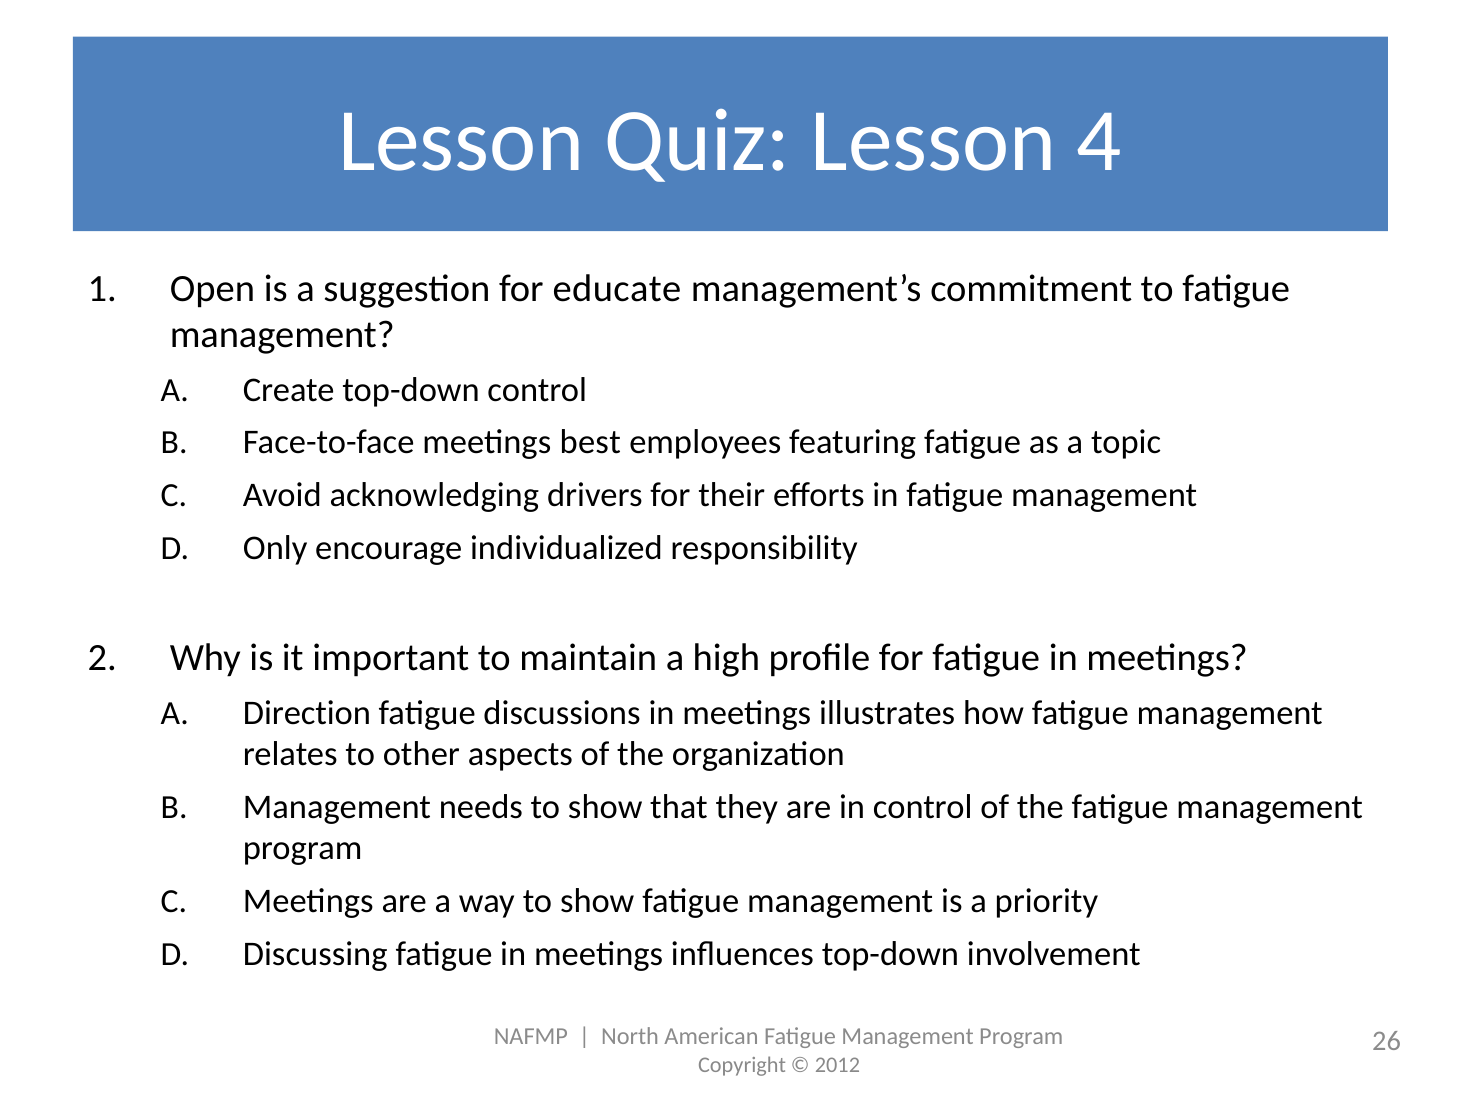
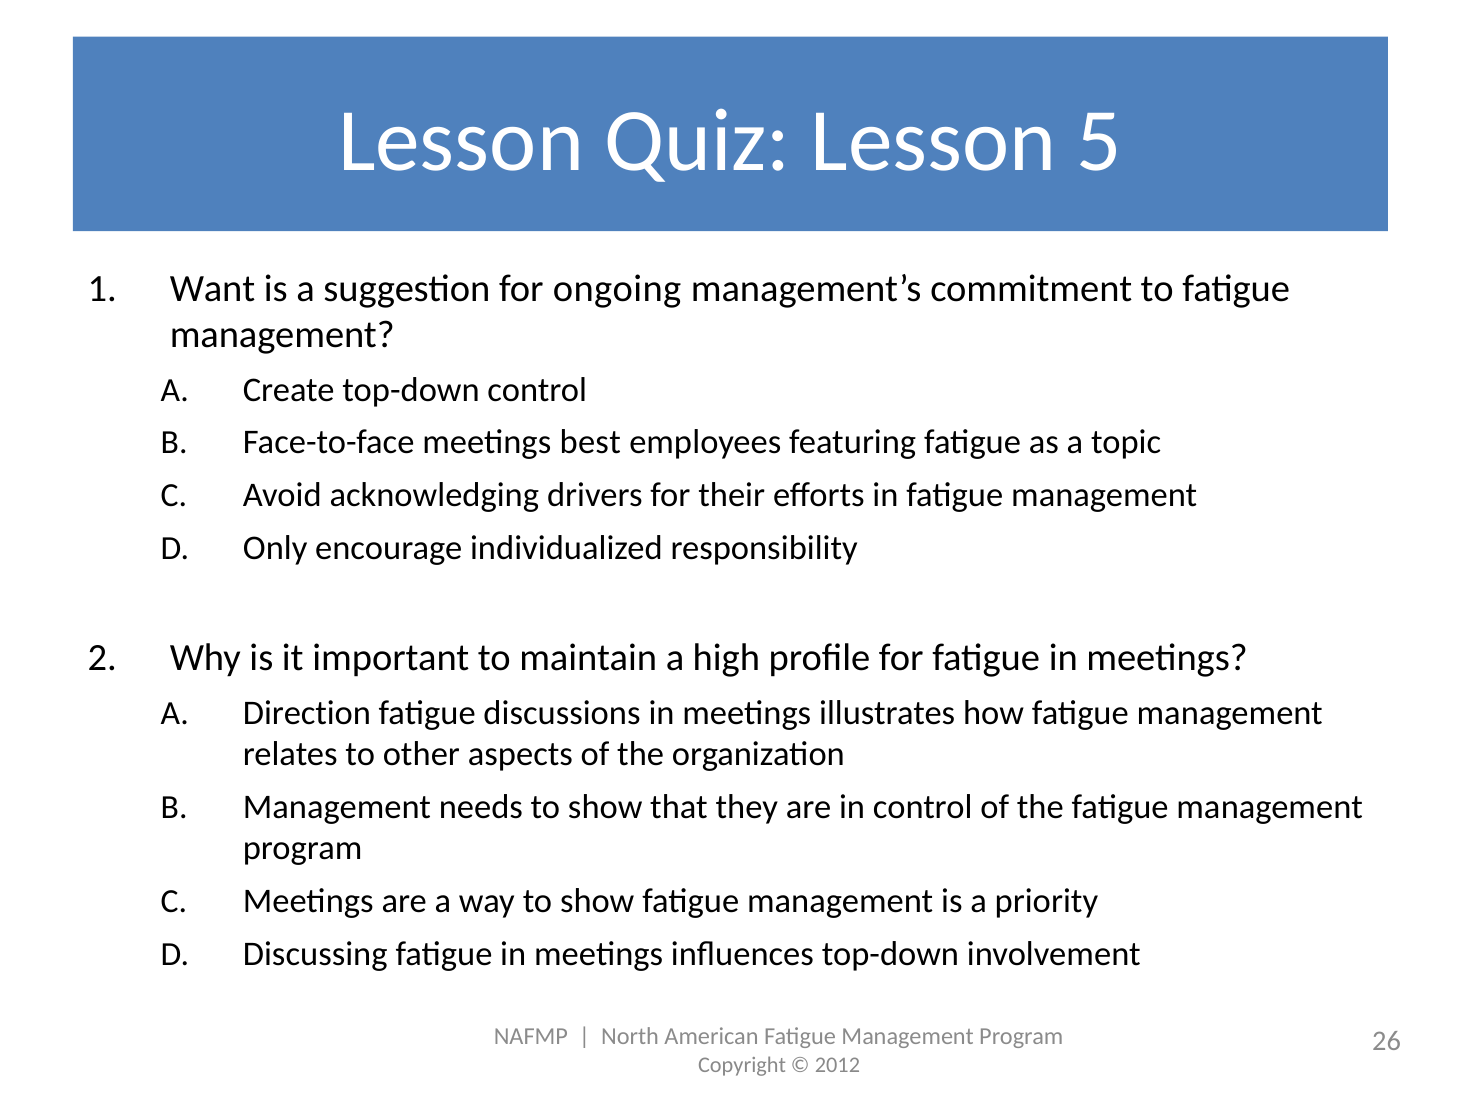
4: 4 -> 5 (1099, 141)
Open: Open -> Want (213, 289)
educate: educate -> ongoing (617, 289)
